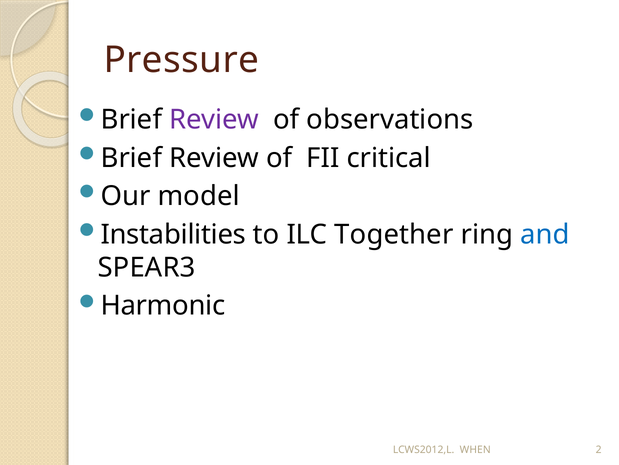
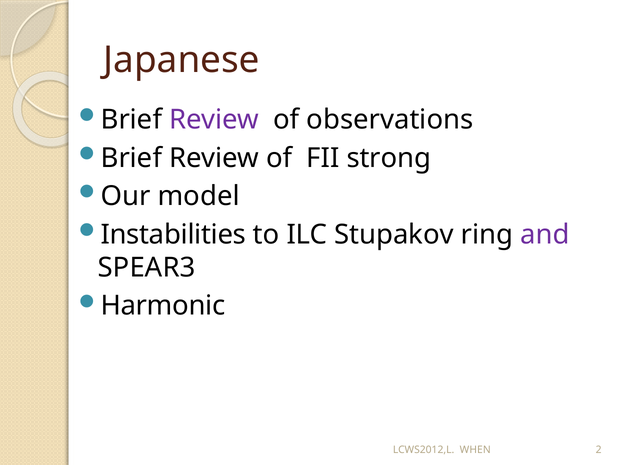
Pressure: Pressure -> Japanese (182, 60)
critical: critical -> strong (389, 158)
Together: Together -> Stupakov (394, 234)
and colour: blue -> purple (545, 234)
